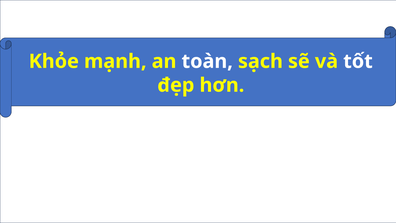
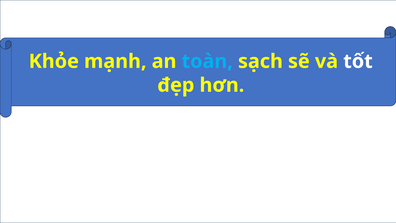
toàn colour: white -> light blue (207, 61)
